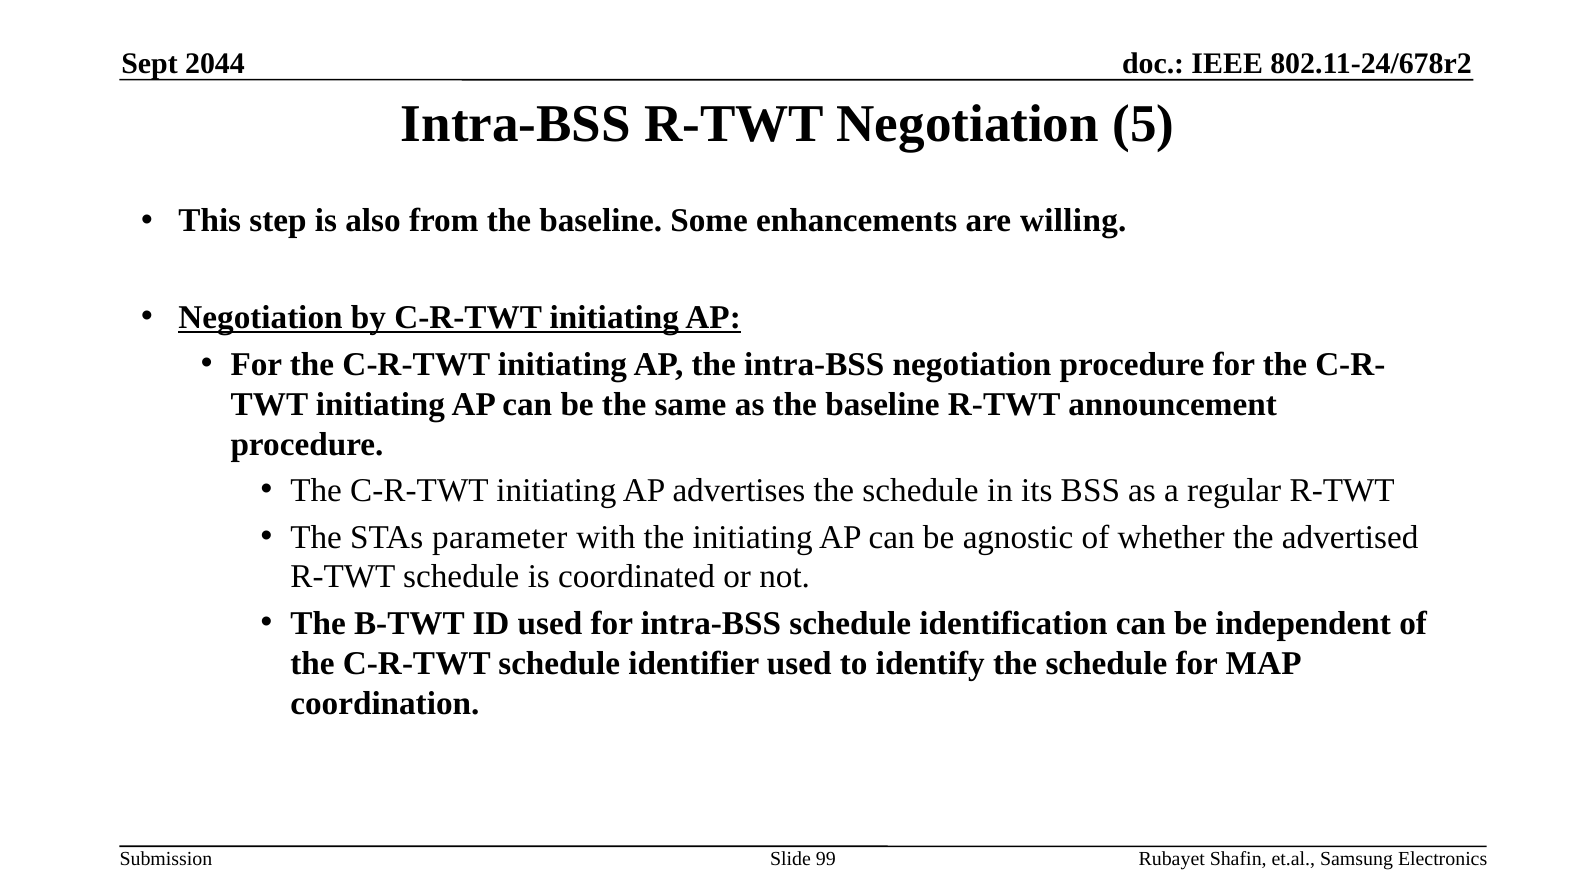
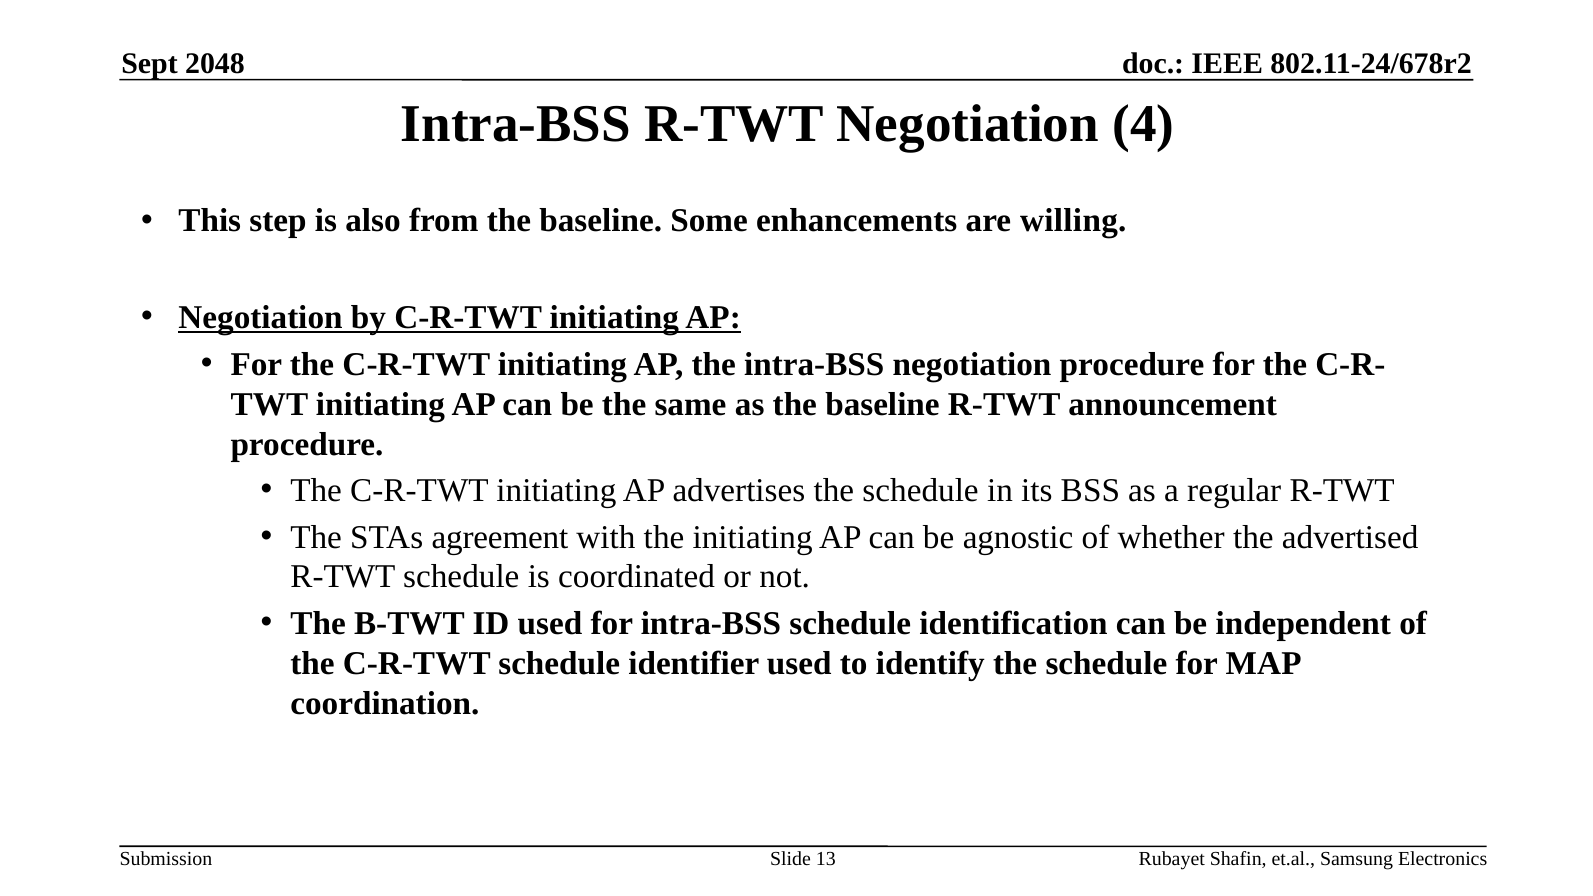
2044: 2044 -> 2048 (215, 63)
5: 5 -> 4 (1143, 124)
parameter: parameter -> agreement (500, 537)
99: 99 -> 13 (826, 859)
